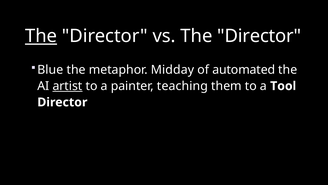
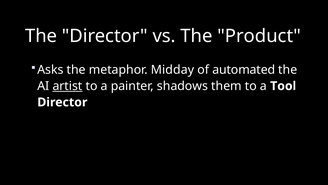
The underline: present -> none (41, 36)
vs The Director: Director -> Product (259, 36)
Blue: Blue -> Asks (50, 70)
teaching: teaching -> shadows (183, 86)
